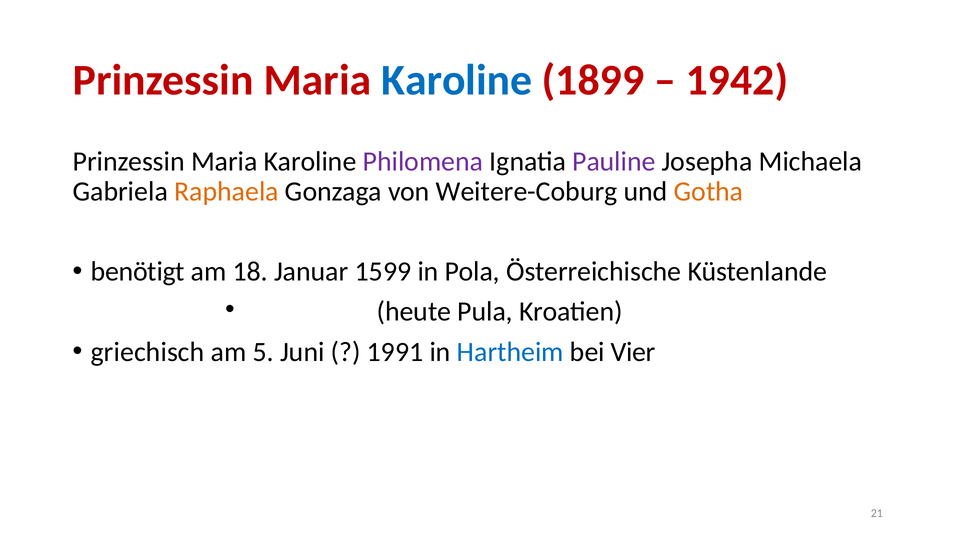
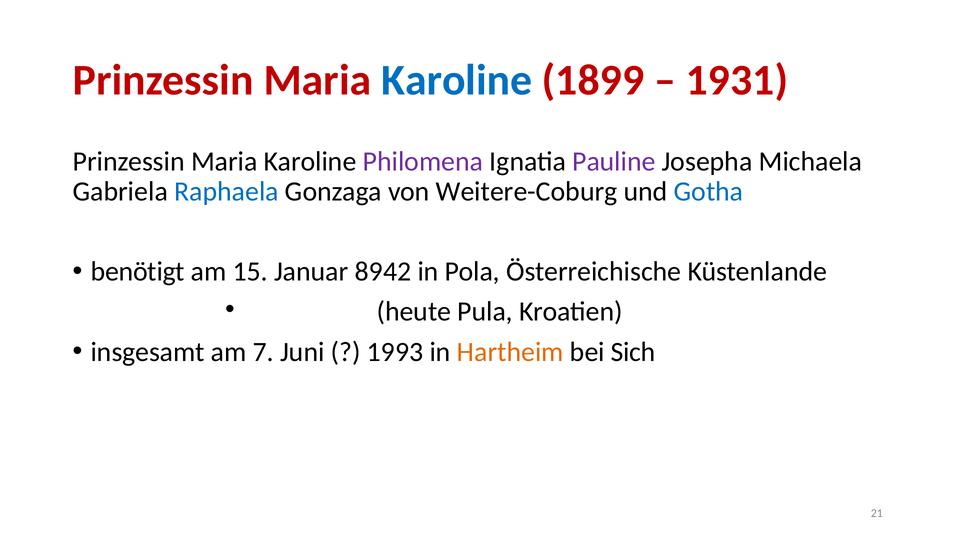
1942: 1942 -> 1931 (737, 80)
Raphaela colour: orange -> blue (226, 192)
Gotha colour: orange -> blue (709, 192)
18: 18 -> 15 (250, 272)
1599: 1599 -> 8942 (383, 272)
griechisch: griechisch -> insgesamt (148, 352)
5: 5 -> 7 (263, 352)
1991: 1991 -> 1993 (395, 352)
Hartheim colour: blue -> orange (510, 352)
Vier: Vier -> Sich (633, 352)
